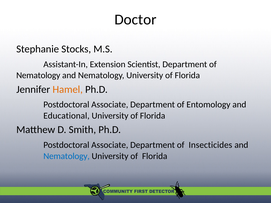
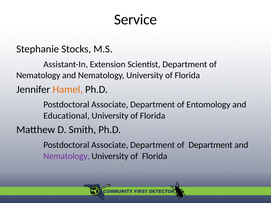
Doctor: Doctor -> Service (136, 20)
of Insecticides: Insecticides -> Department (211, 145)
Nematology colour: blue -> purple (67, 156)
